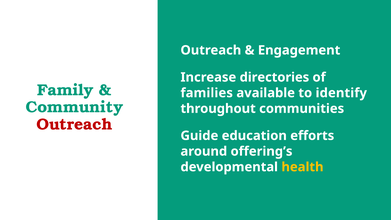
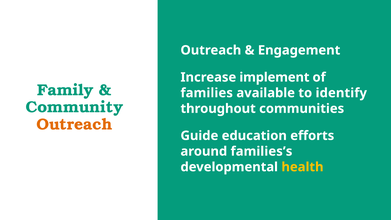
directories: directories -> implement (274, 77)
Outreach colour: red -> orange (74, 124)
offering’s: offering’s -> families’s (261, 151)
